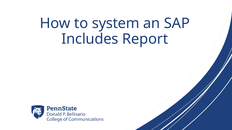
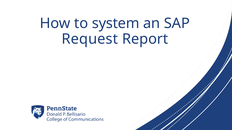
Includes: Includes -> Request (90, 39)
